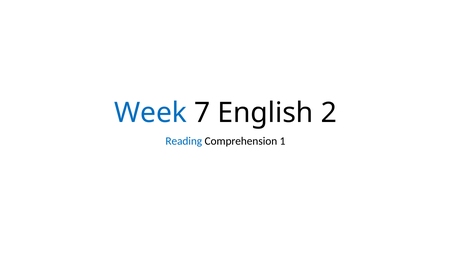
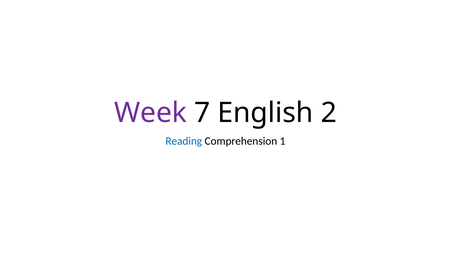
Week colour: blue -> purple (151, 113)
